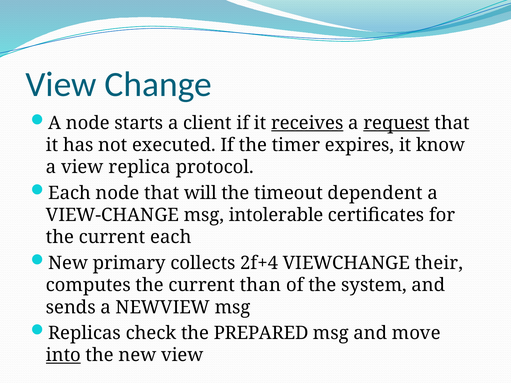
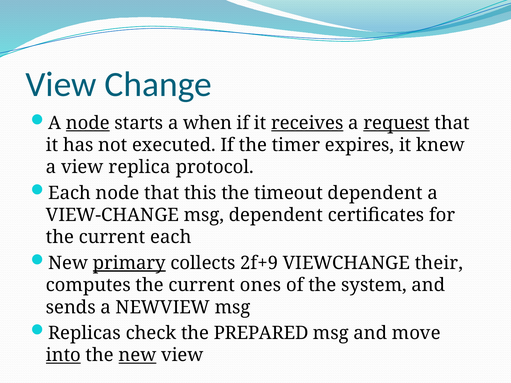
node underline: none -> present (88, 123)
client: client -> when (208, 123)
know: know -> knew (441, 145)
will: will -> this (200, 193)
msg intolerable: intolerable -> dependent (276, 215)
primary underline: none -> present (129, 263)
2f+4: 2f+4 -> 2f+9 (259, 263)
than: than -> ones (260, 285)
new underline: none -> present (137, 355)
